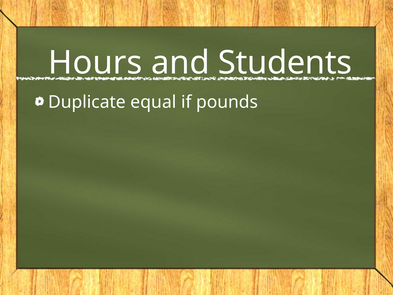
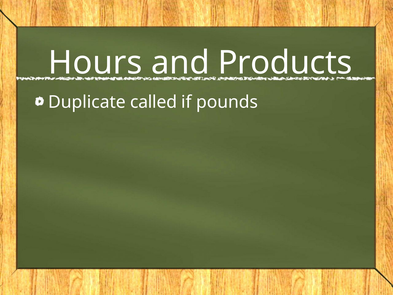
Students: Students -> Products (285, 63)
equal: equal -> called (154, 102)
